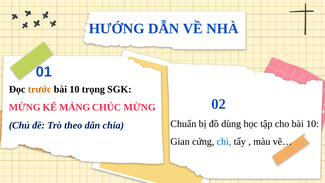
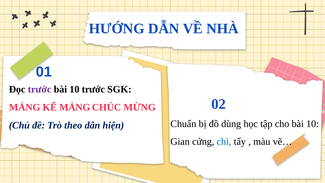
trước colour: orange -> purple (40, 89)
10 trọng: trọng -> trước (93, 89)
MỪNG: MỪNG -> MẢNG (25, 107)
chia: chia -> hiện (113, 125)
